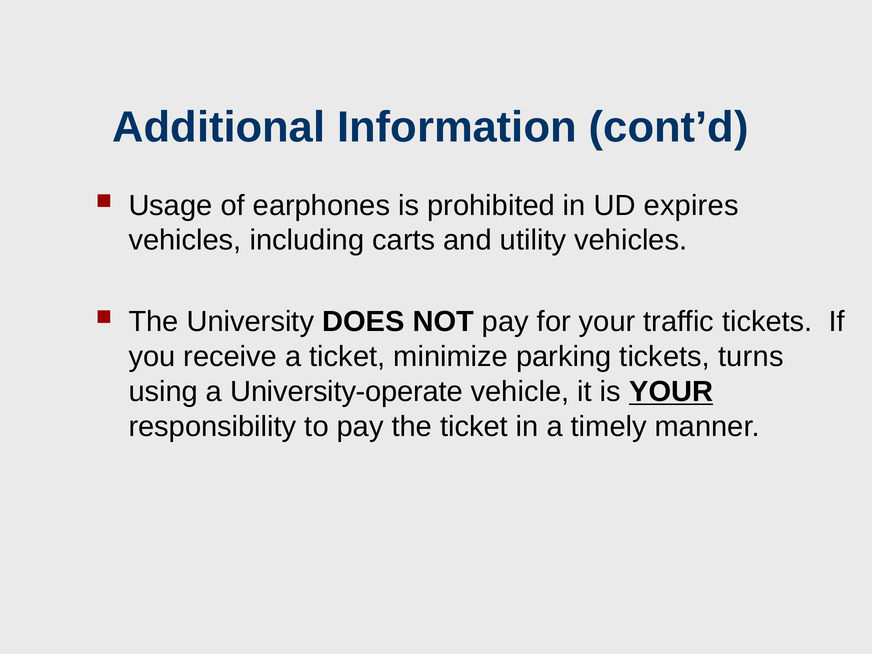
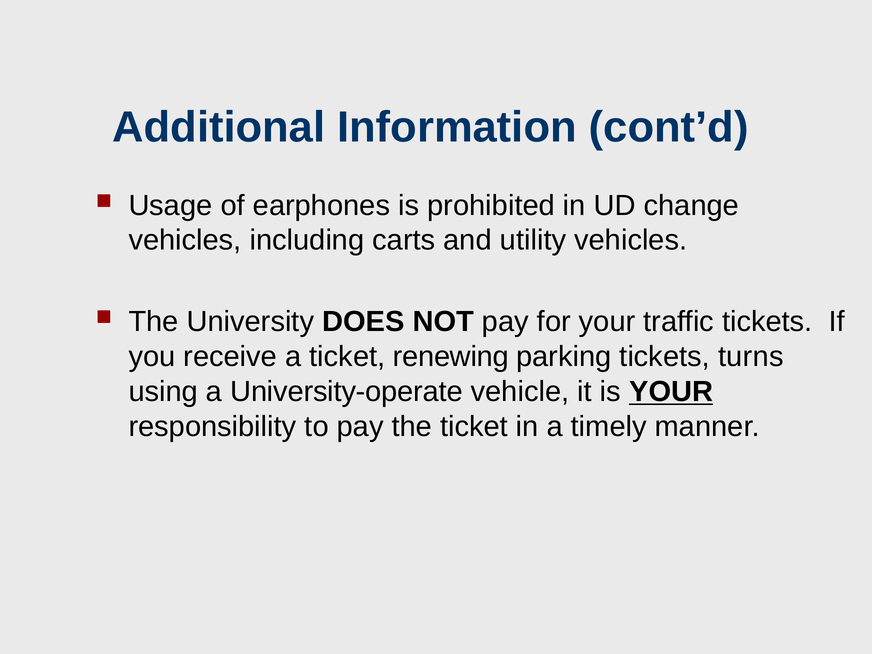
expires: expires -> change (691, 206)
minimize: minimize -> renewing (451, 357)
